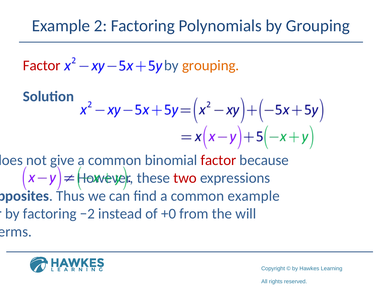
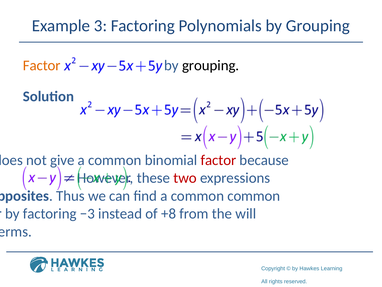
2: 2 -> 3 (101, 26)
Factor colour: red -> orange (42, 65)
grouping colour: orange -> black (211, 65)
common example: example -> common (254, 196)
−2: −2 -> −3 (87, 213)
+0: +0 -> +8 (169, 213)
